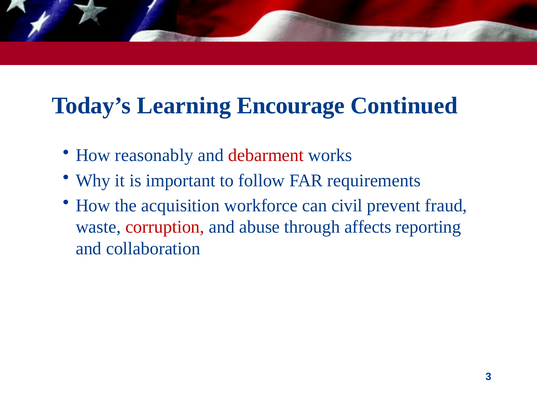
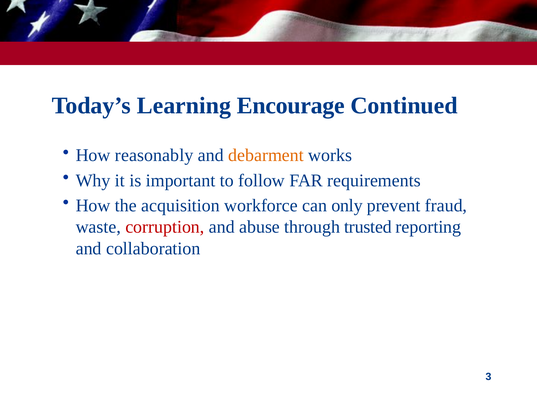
debarment colour: red -> orange (266, 155)
civil: civil -> only (347, 205)
affects: affects -> trusted (368, 227)
